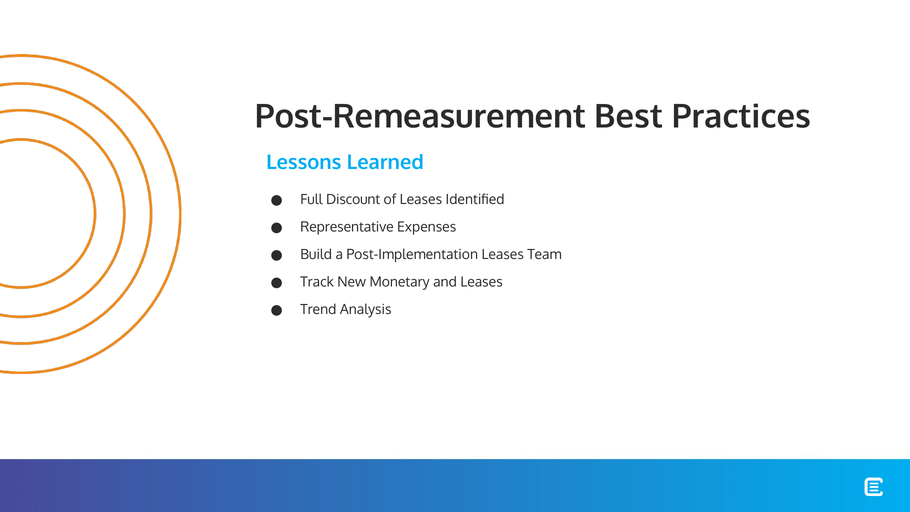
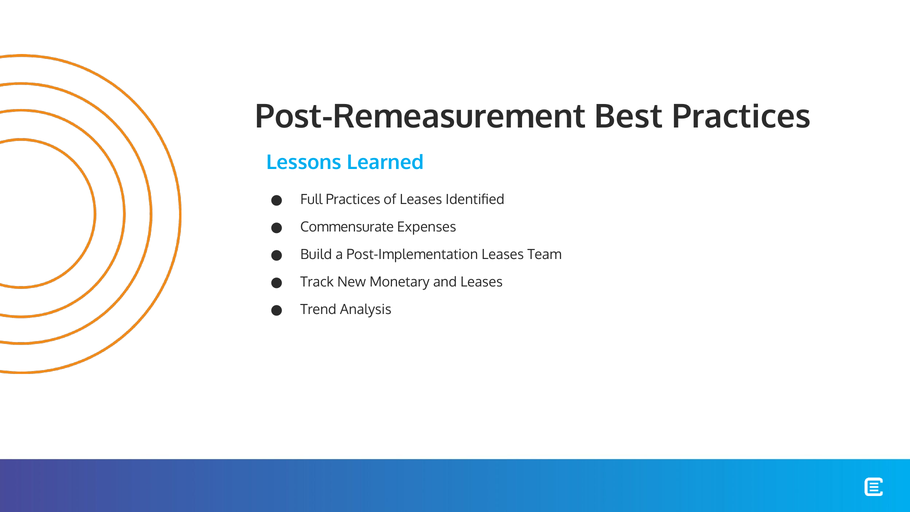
Full Discount: Discount -> Practices (353, 199)
Representative: Representative -> Commensurate (347, 227)
